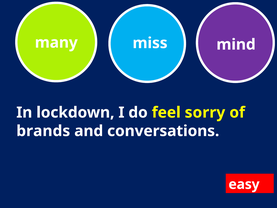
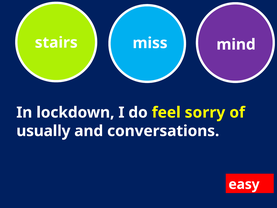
many: many -> stairs (56, 43)
brands: brands -> usually (43, 131)
